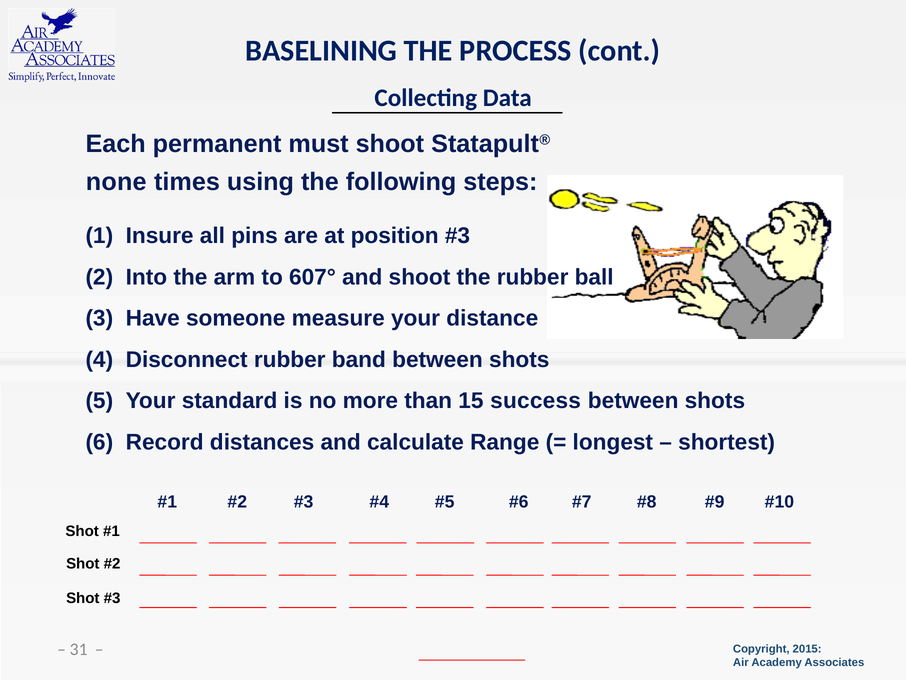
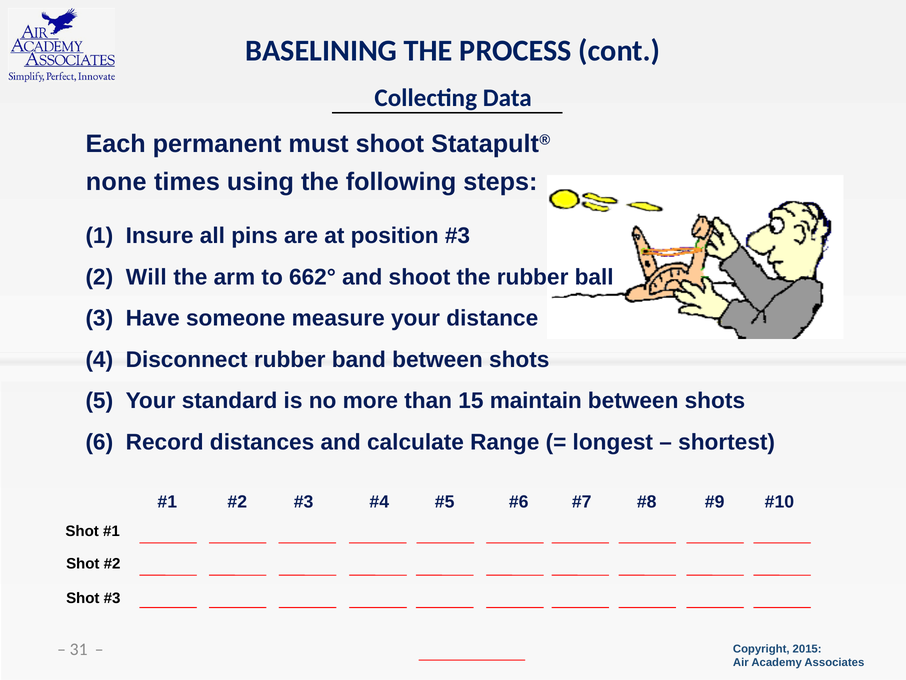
Into: Into -> Will (146, 277)
607°: 607° -> 662° (312, 277)
success: success -> maintain (536, 401)
